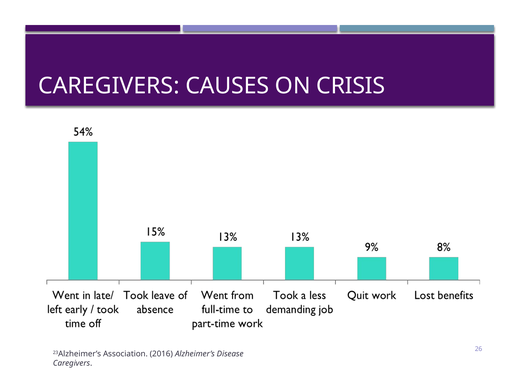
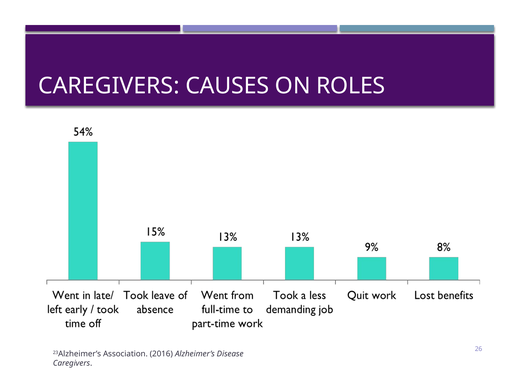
CRISIS: CRISIS -> ROLES (351, 86)
